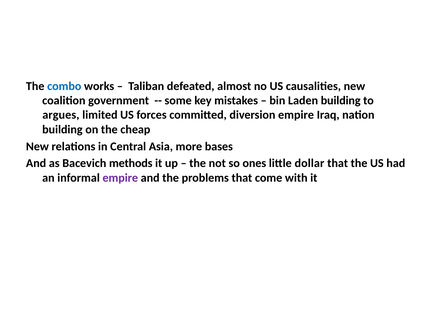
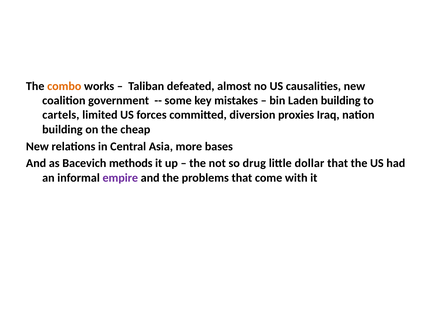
combo colour: blue -> orange (64, 86)
argues: argues -> cartels (61, 115)
diversion empire: empire -> proxies (296, 115)
ones: ones -> drug (254, 163)
